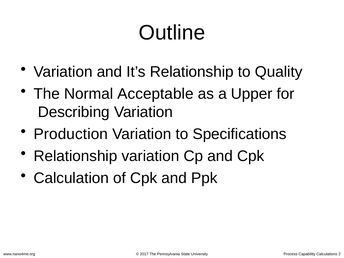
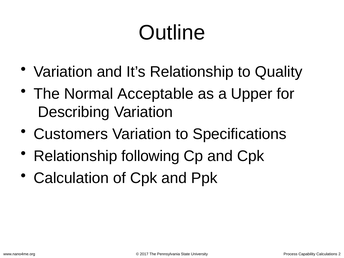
Production: Production -> Customers (71, 134)
Relationship variation: variation -> following (150, 156)
